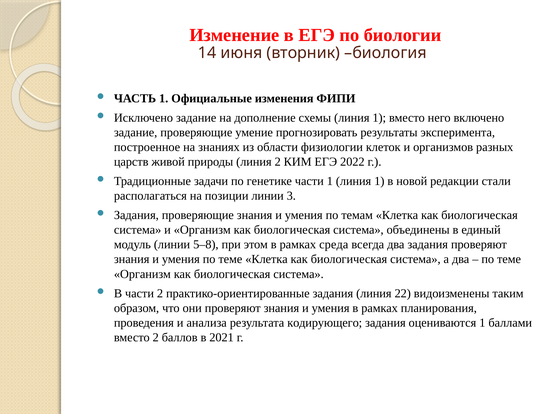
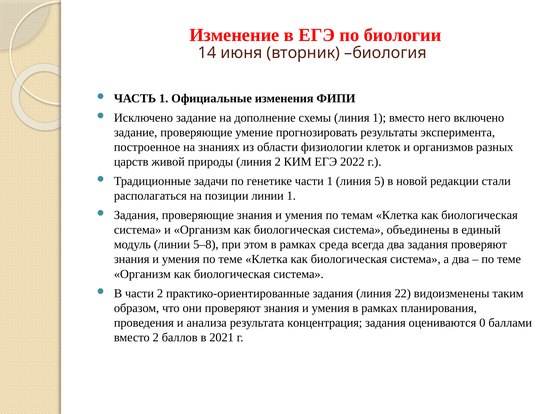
1 линия 1: 1 -> 5 (379, 181)
линии 3: 3 -> 1 (291, 195)
кодирующего: кодирующего -> концентрация (325, 322)
оцениваются 1: 1 -> 0 (482, 322)
